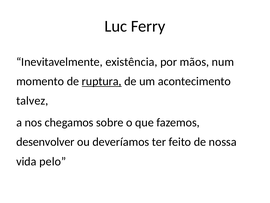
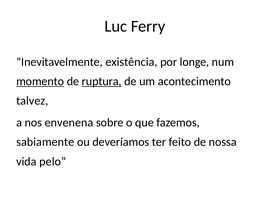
mãos: mãos -> longe (194, 62)
momento underline: none -> present (40, 81)
chegamos: chegamos -> envenena (69, 122)
desenvolver: desenvolver -> sabiamente (45, 142)
